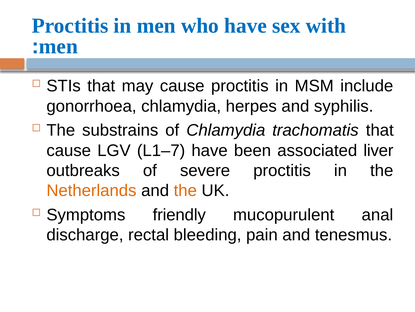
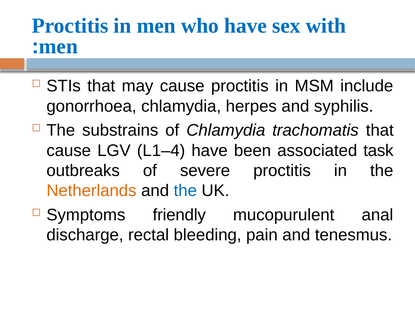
L1–7: L1–7 -> L1–4 (161, 150)
liver: liver -> task (378, 150)
the colour: orange -> blue (185, 190)
